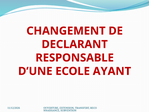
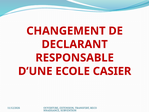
AYANT: AYANT -> CASIER (112, 71)
